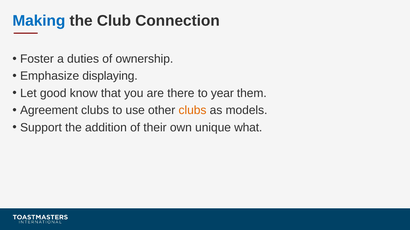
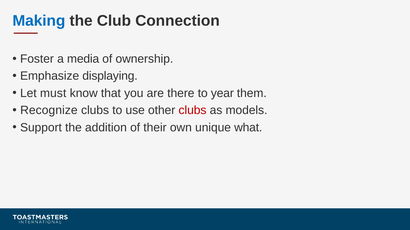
duties: duties -> media (83, 59)
good: good -> must (53, 93)
Agreement: Agreement -> Recognize (49, 111)
clubs colour: orange -> red (193, 111)
